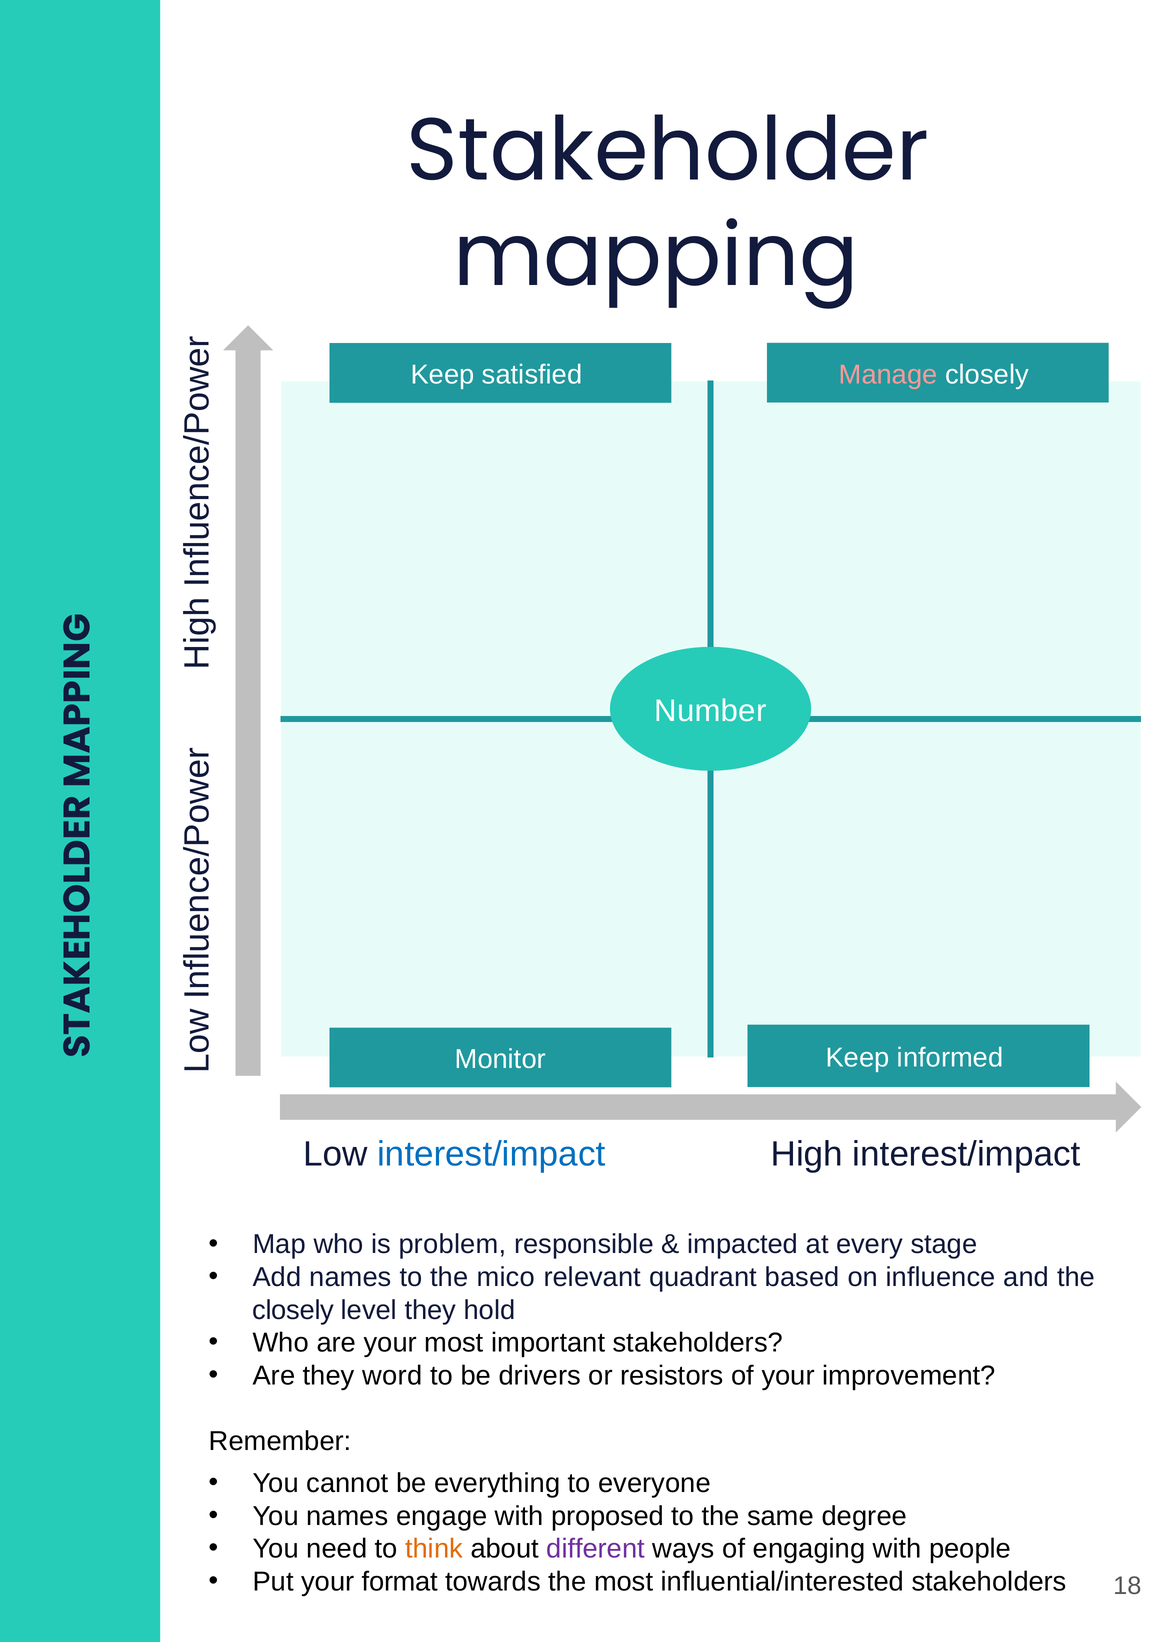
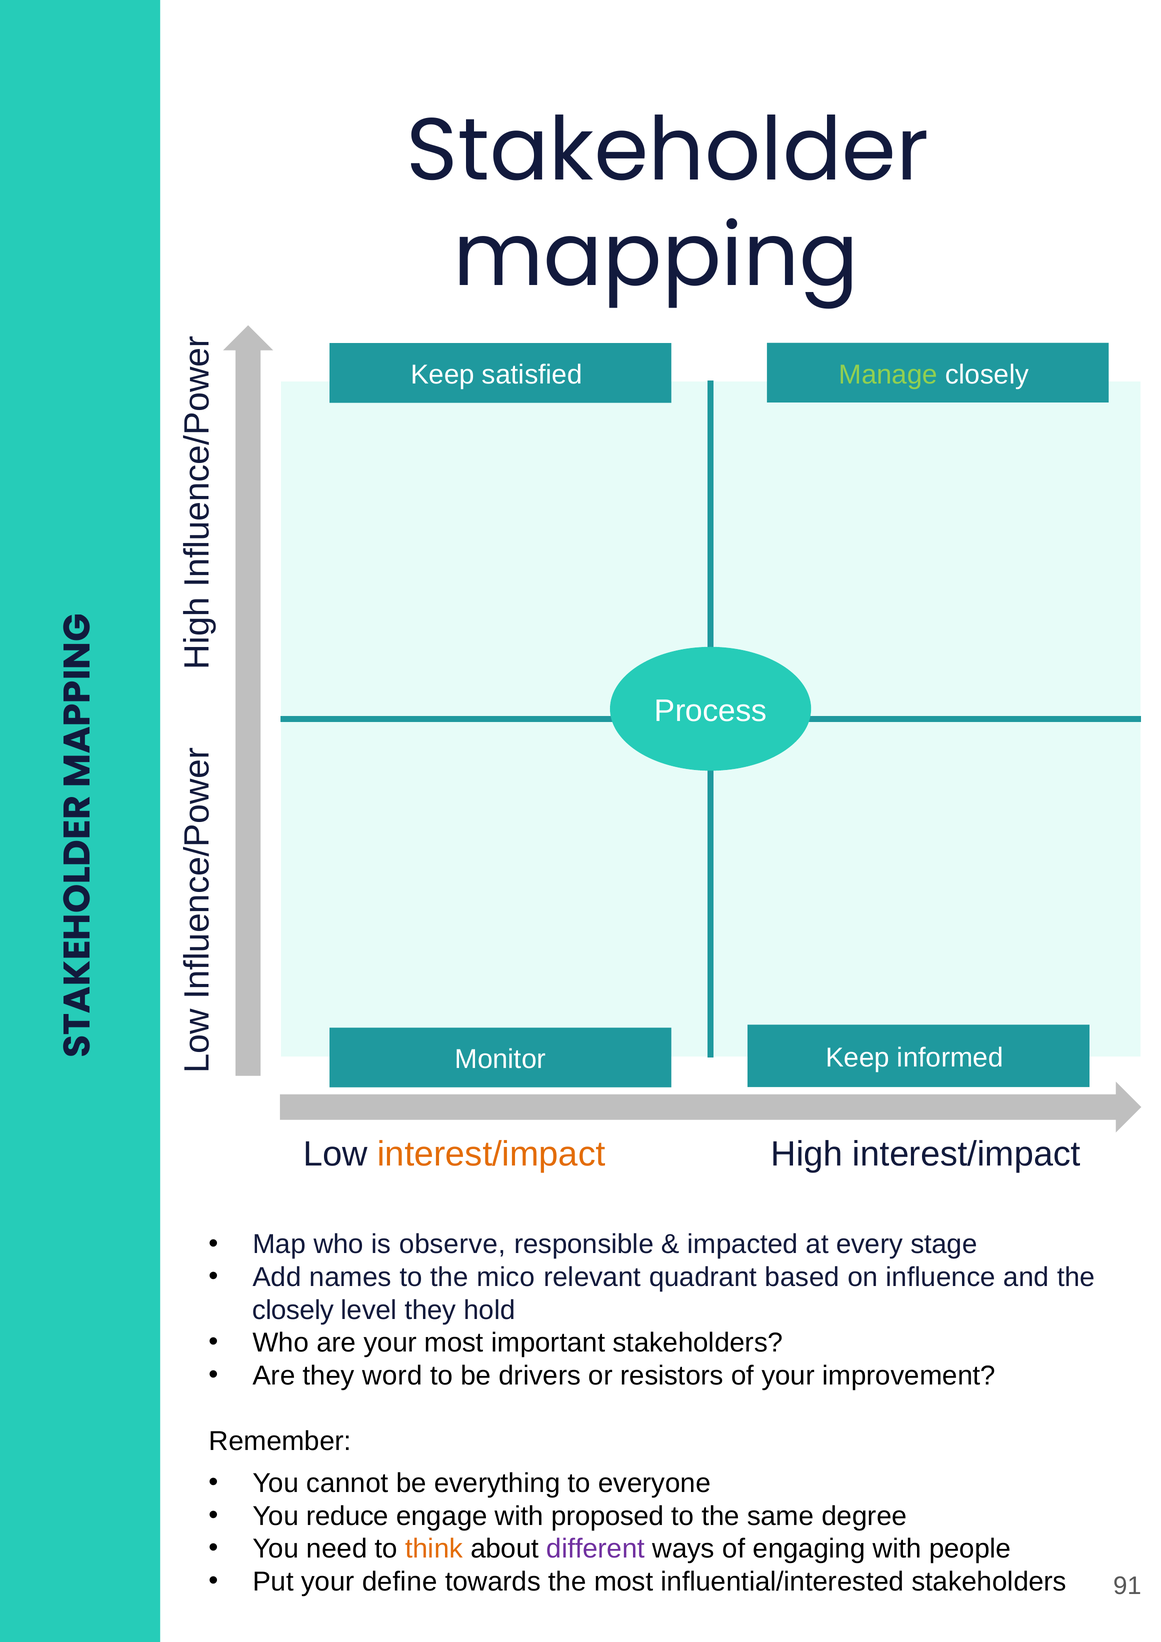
Manage colour: pink -> light green (888, 375)
Number: Number -> Process (710, 711)
interest/impact colour: blue -> orange (491, 1154)
problem: problem -> observe (452, 1244)
You names: names -> reduce (347, 1516)
format: format -> define (400, 1582)
18: 18 -> 91 (1127, 1586)
